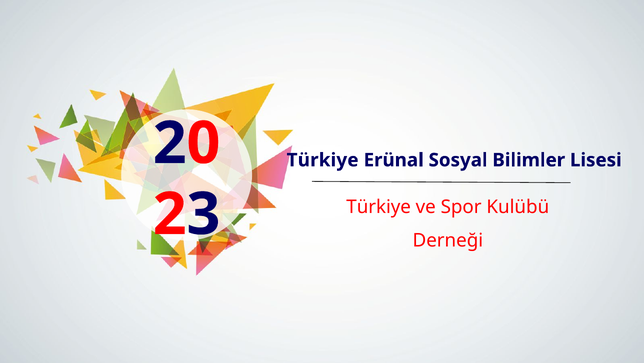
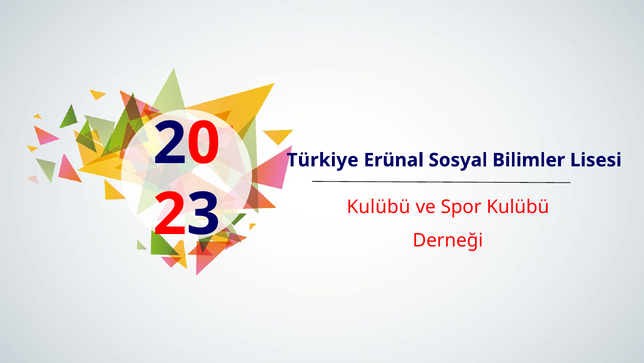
Türkiye: Türkiye -> Kulübü (379, 206)
